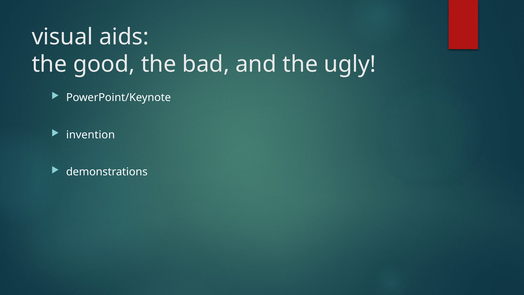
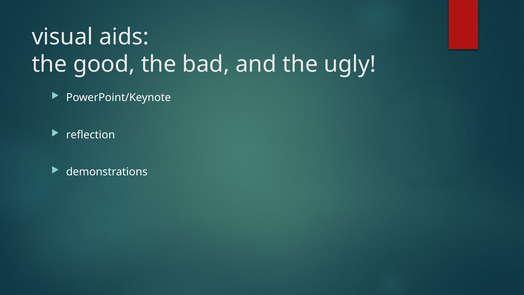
invention: invention -> reflection (91, 135)
